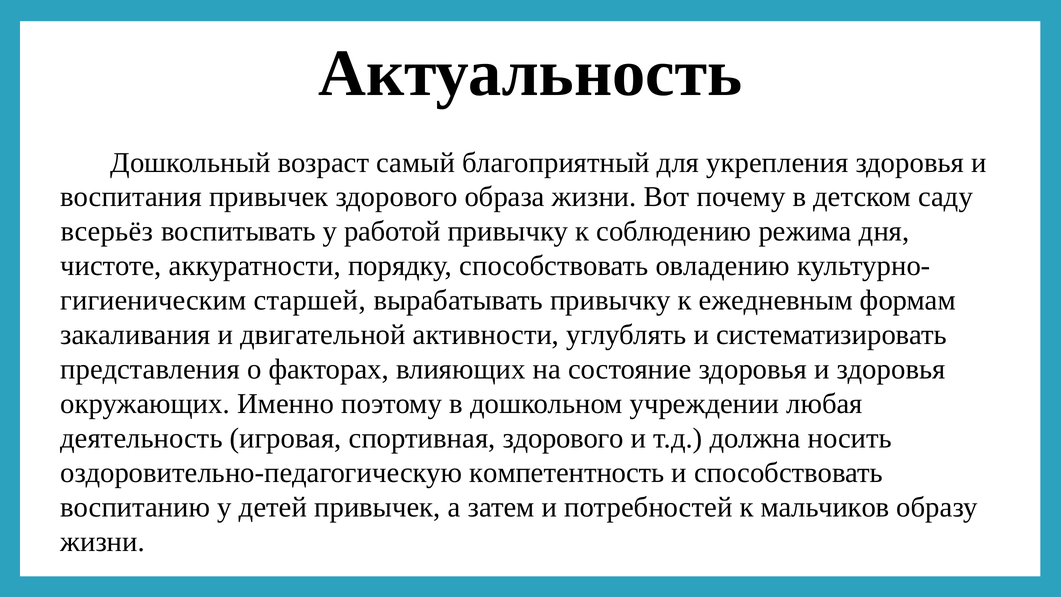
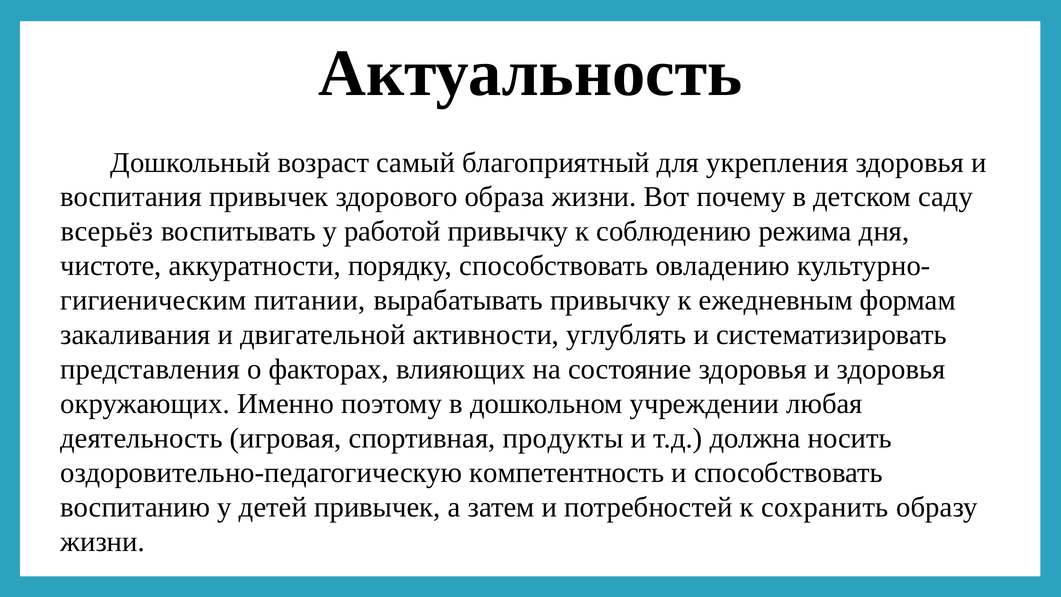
старшей: старшей -> питании (310, 300)
спортивная здорового: здорового -> продукты (563, 438)
мальчиков: мальчиков -> сохранить (825, 507)
